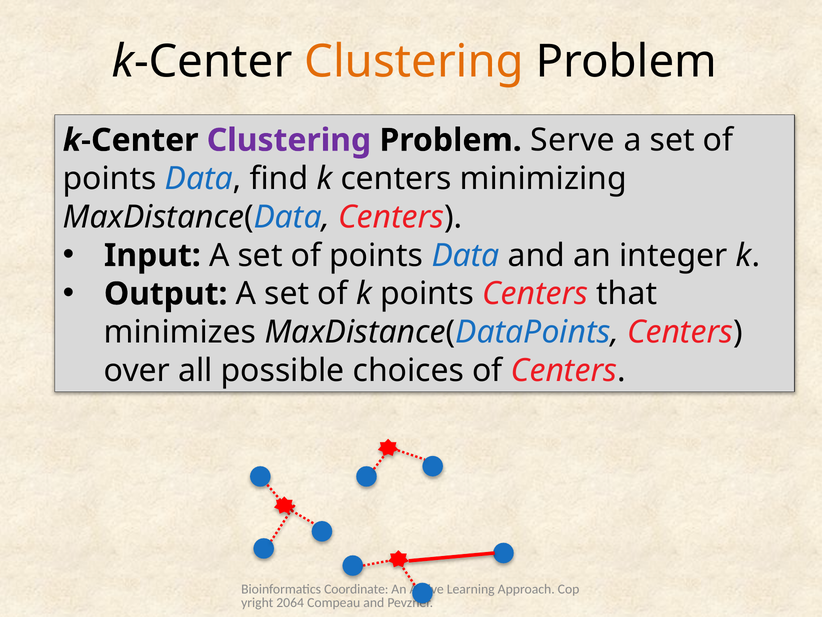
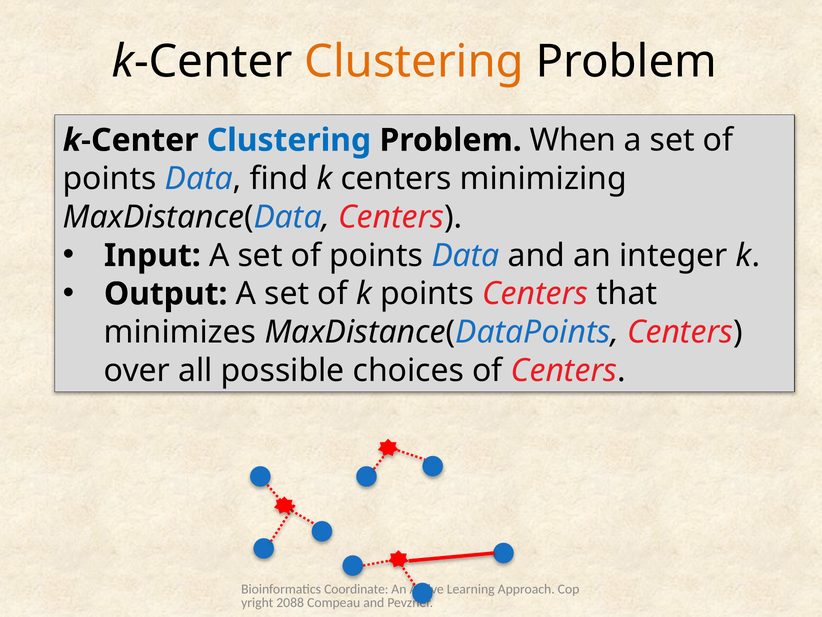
Clustering colour: purple -> blue (289, 140)
Serve: Serve -> When (573, 140)
2064: 2064 -> 2088 (290, 602)
